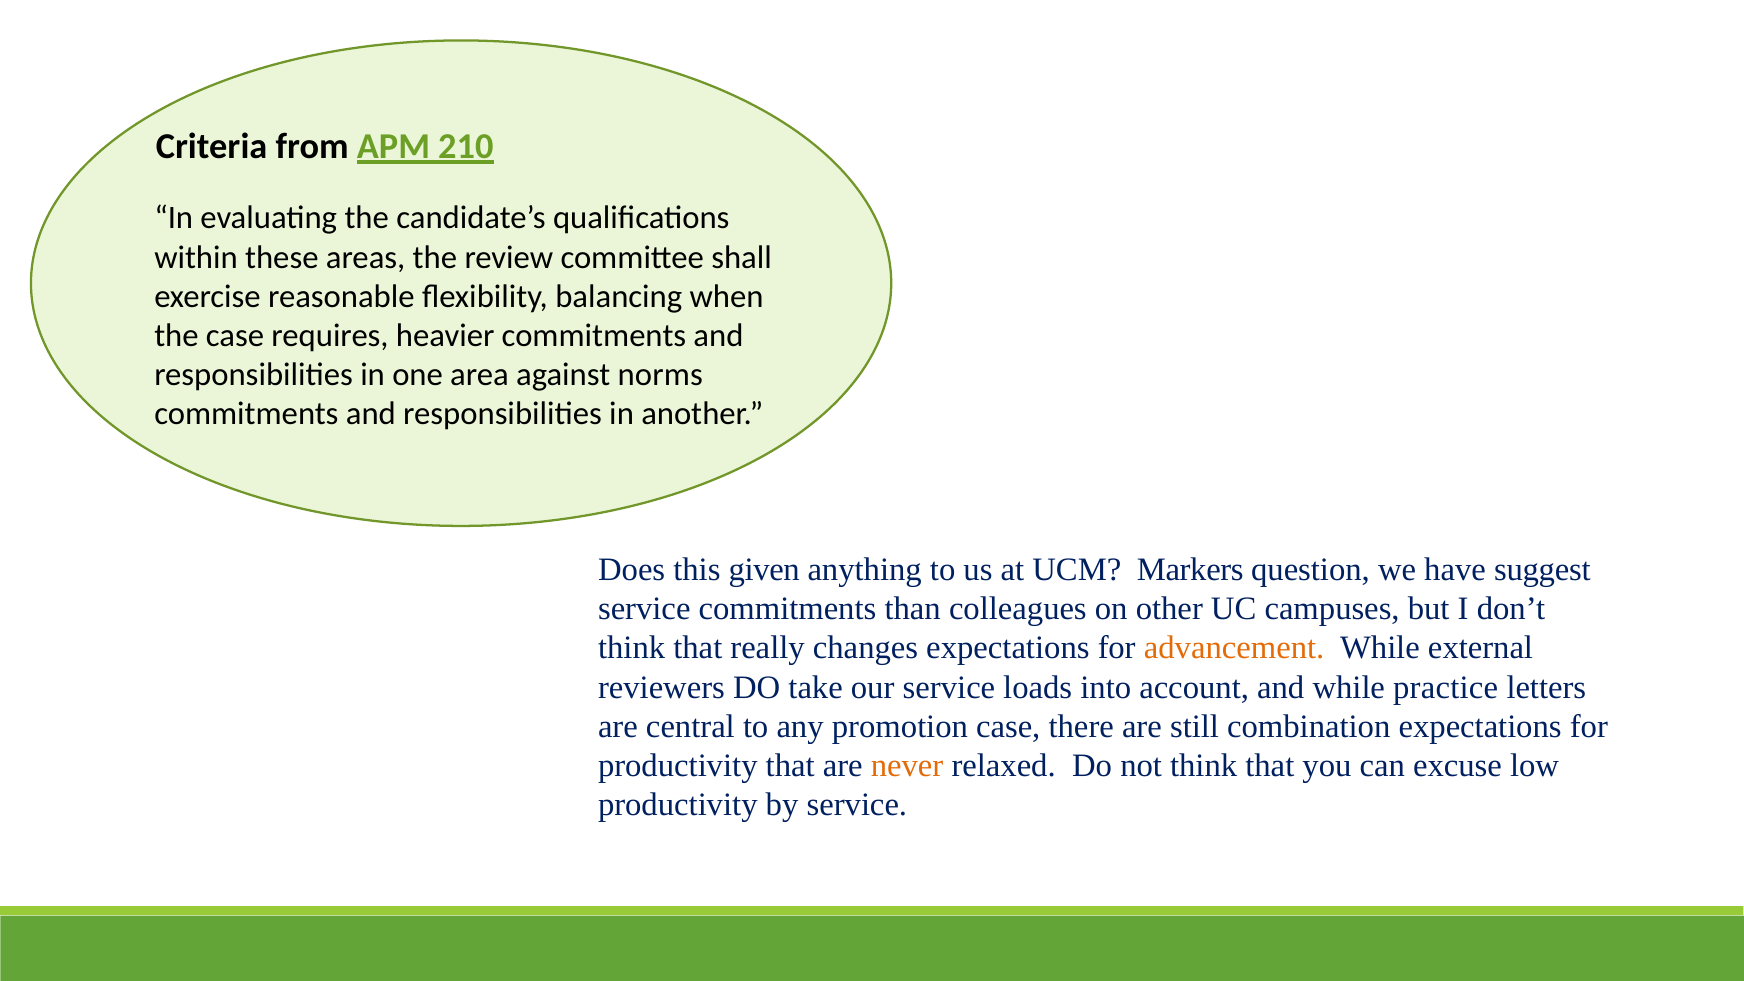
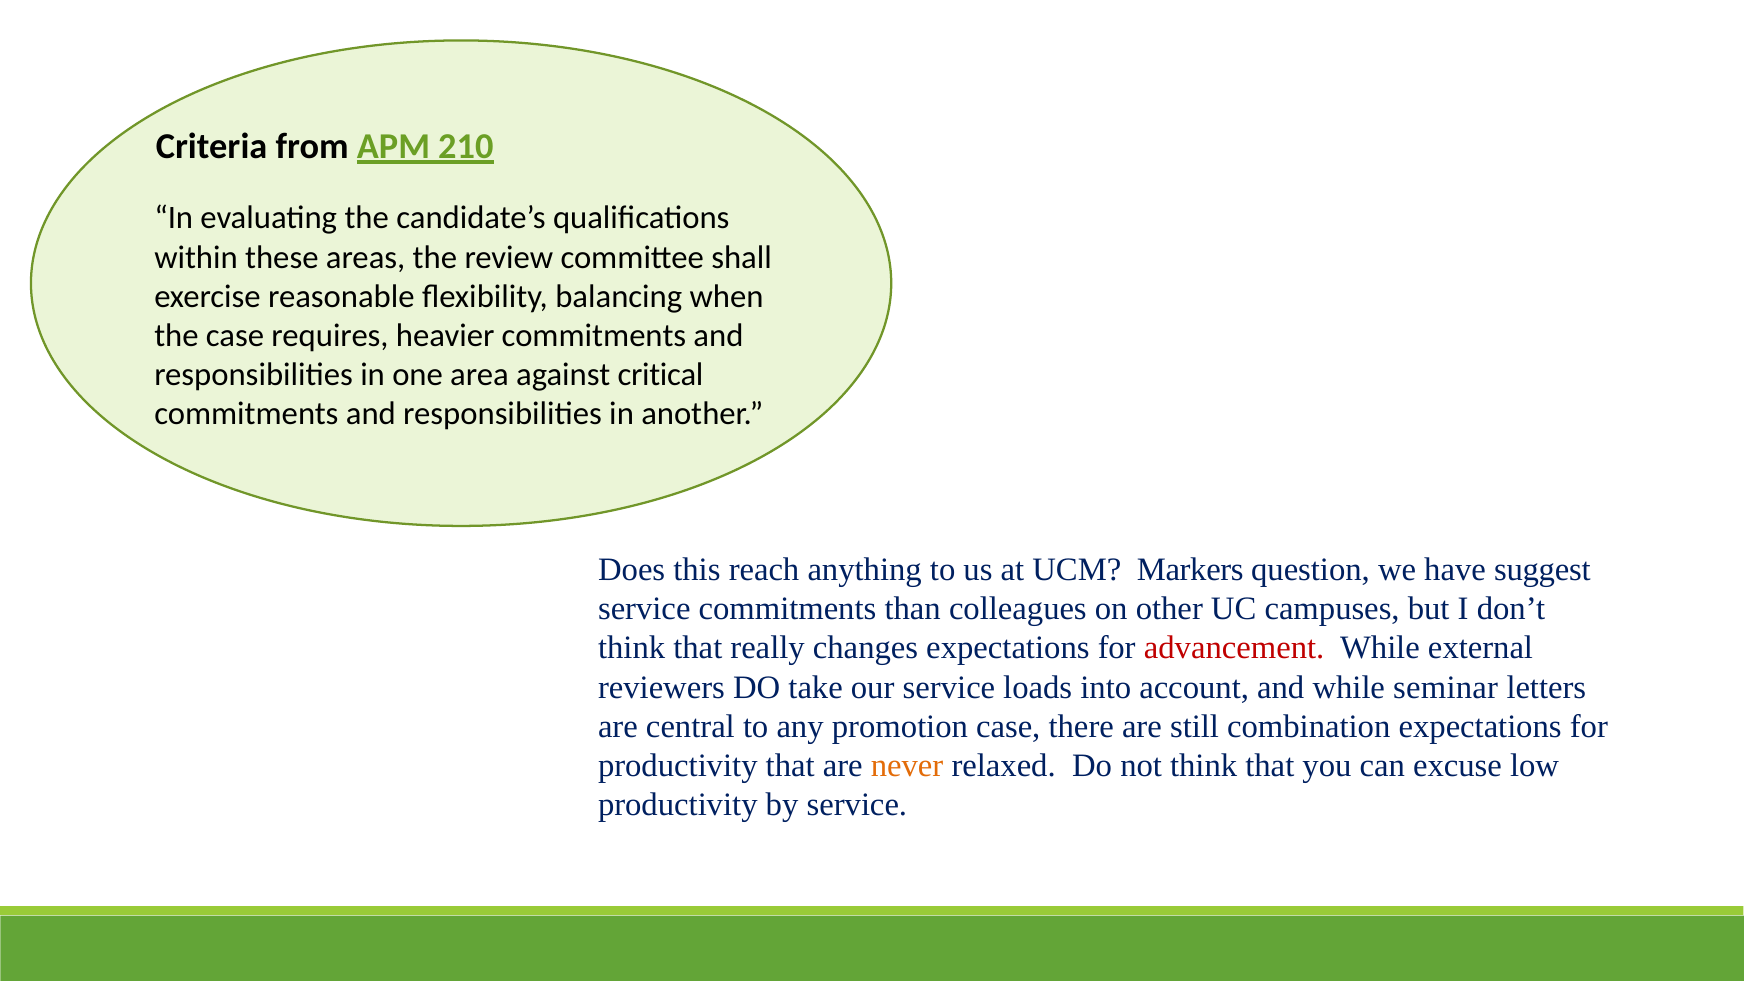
norms: norms -> critical (661, 375)
given: given -> reach (764, 570)
advancement colour: orange -> red (1234, 648)
practice: practice -> seminar (1446, 687)
